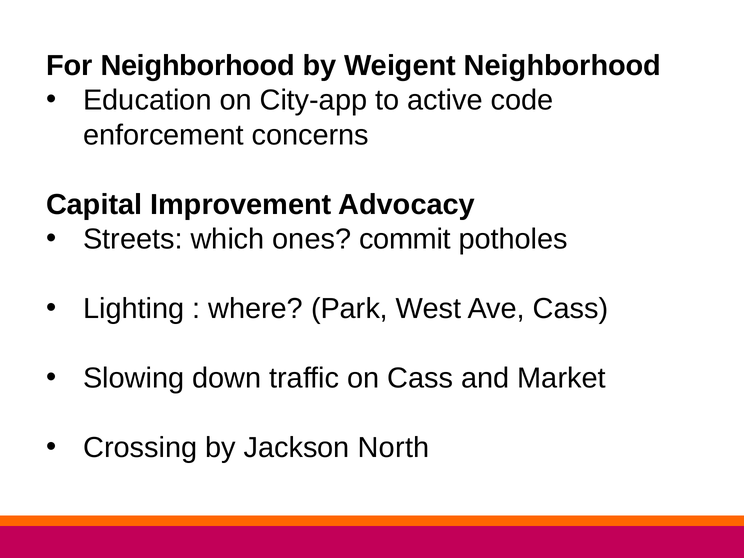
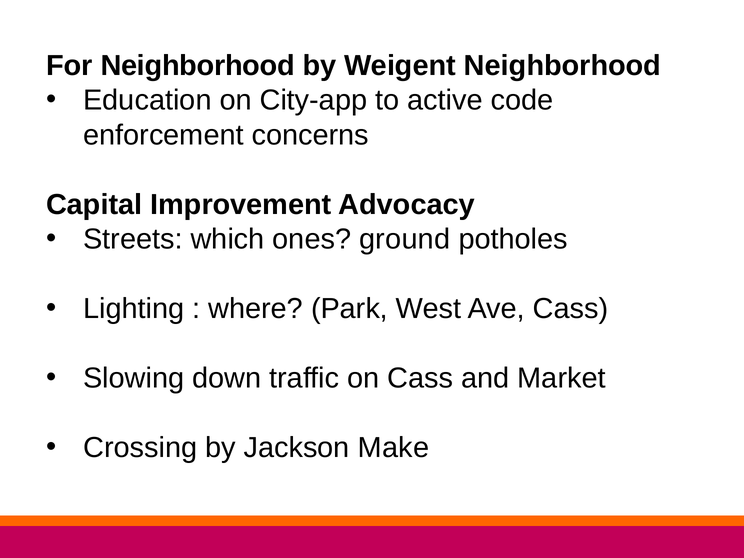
commit: commit -> ground (405, 239)
North: North -> Make (393, 448)
